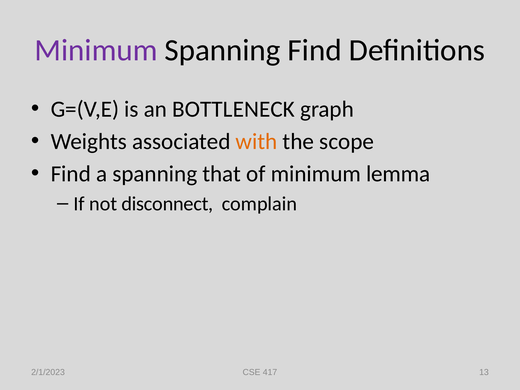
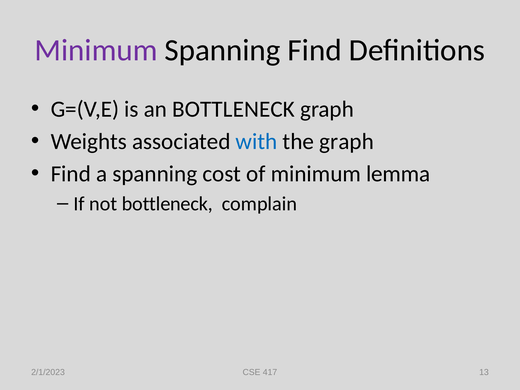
with colour: orange -> blue (257, 141)
the scope: scope -> graph (347, 141)
that: that -> cost (222, 174)
not disconnect: disconnect -> bottleneck (167, 204)
